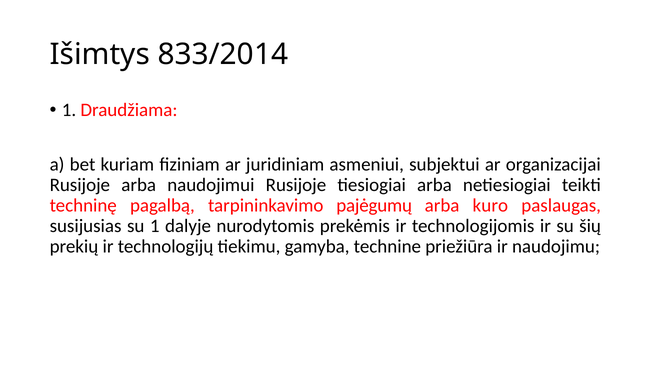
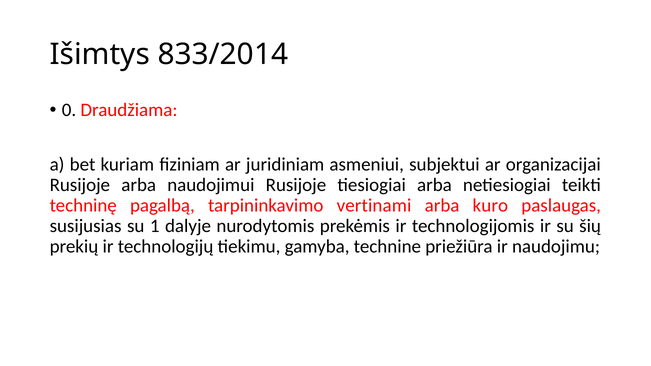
1: 1 -> 0 (69, 110)
pajėgumų: pajėgumų -> vertinami (374, 206)
